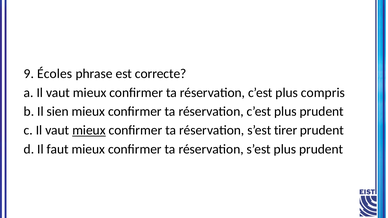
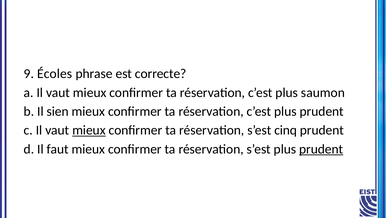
compris: compris -> saumon (323, 93)
tirer: tirer -> cinq (286, 130)
prudent underline: none -> present (321, 149)
